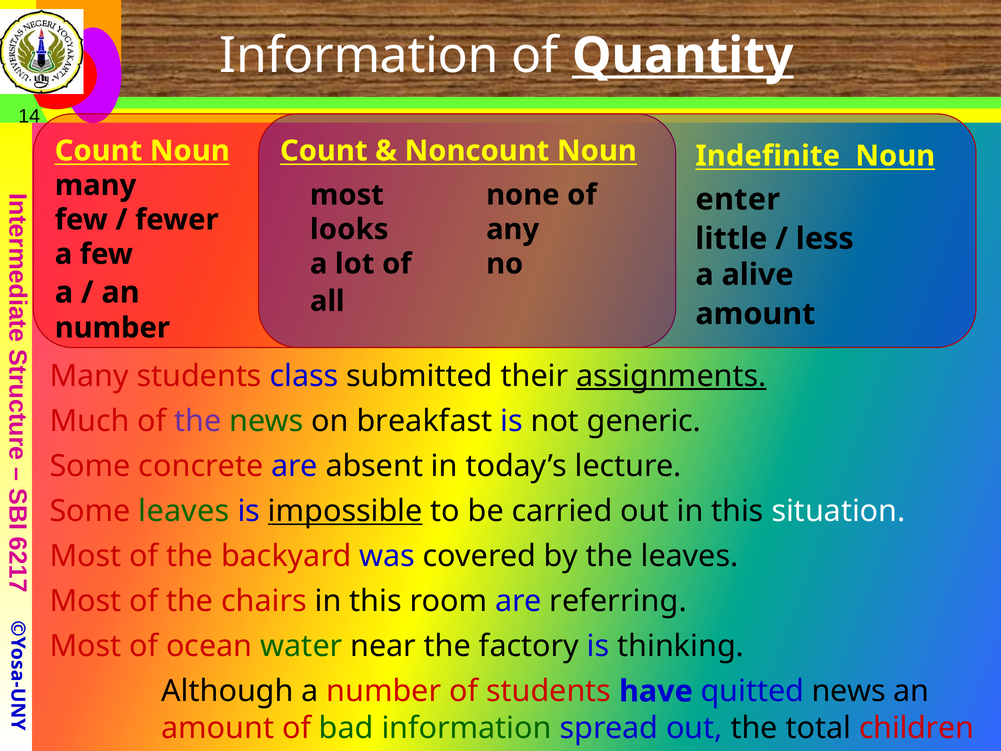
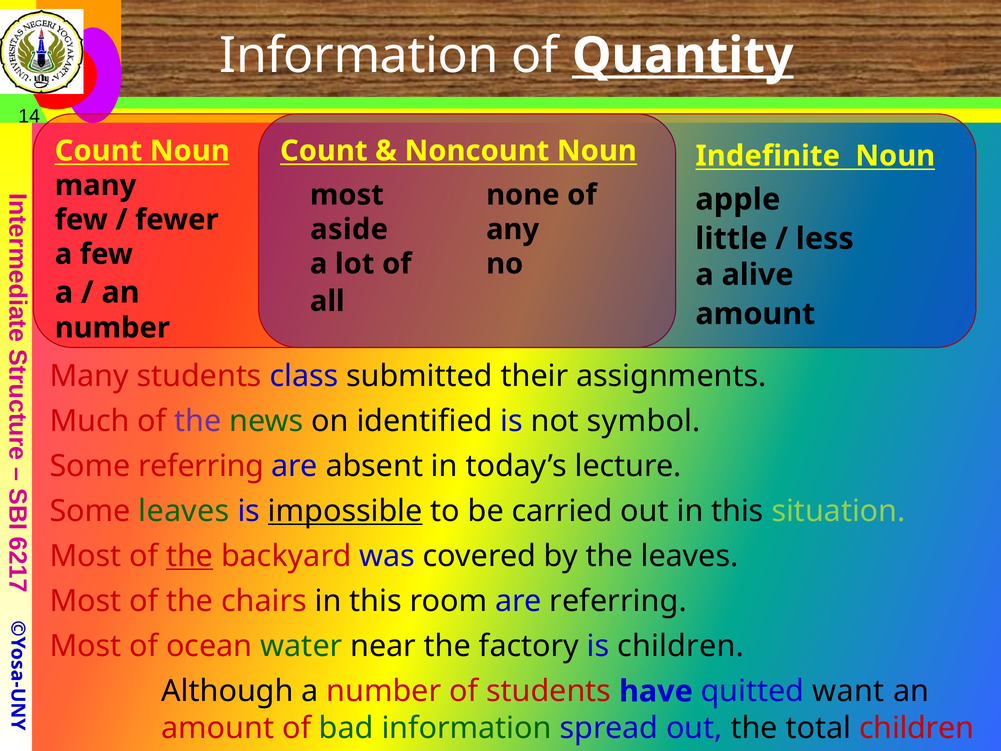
enter: enter -> apple (738, 199)
looks: looks -> aside (349, 229)
assignments underline: present -> none (671, 376)
breakfast: breakfast -> identified (425, 421)
generic: generic -> symbol (644, 421)
Some concrete: concrete -> referring (201, 466)
situation colour: white -> light green (838, 511)
the underline: none -> present (190, 556)
is thinking: thinking -> children (681, 646)
quitted news: news -> want (848, 691)
